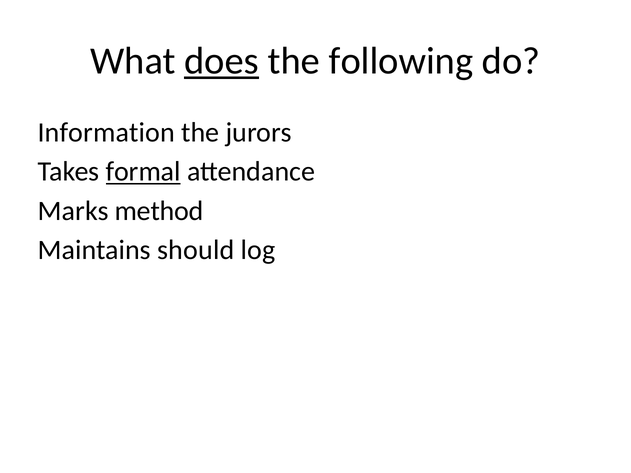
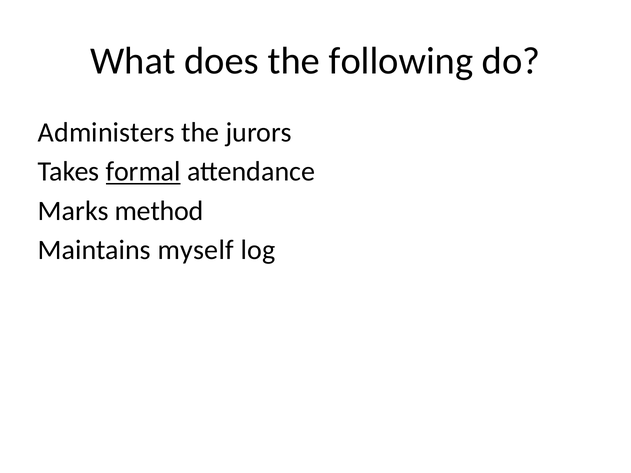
does underline: present -> none (222, 61)
Information: Information -> Administers (106, 132)
should: should -> myself (196, 250)
